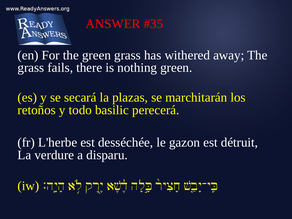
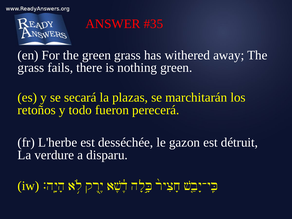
basilic: basilic -> fueron (112, 110)
